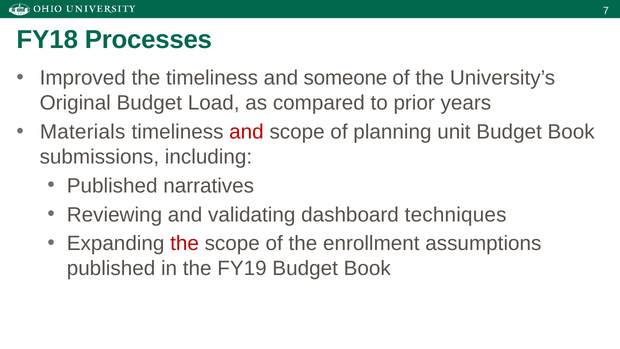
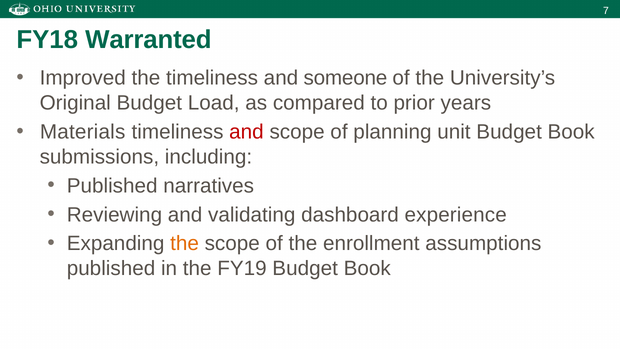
Processes: Processes -> Warranted (148, 40)
techniques: techniques -> experience (456, 215)
the colour: red -> orange (185, 243)
